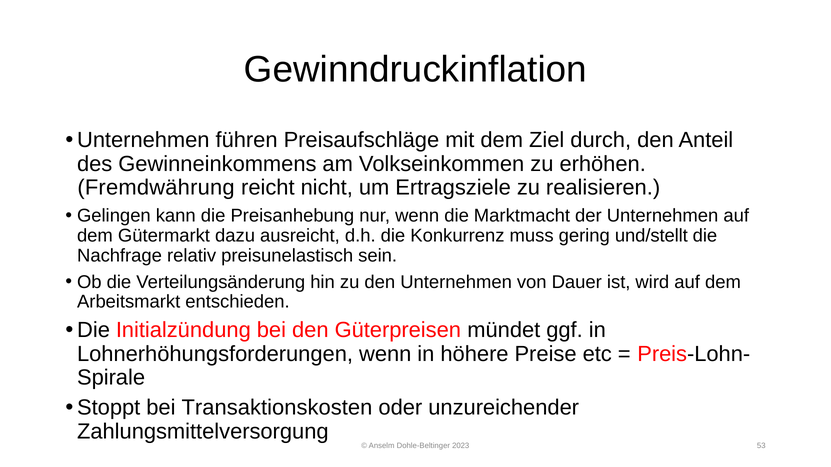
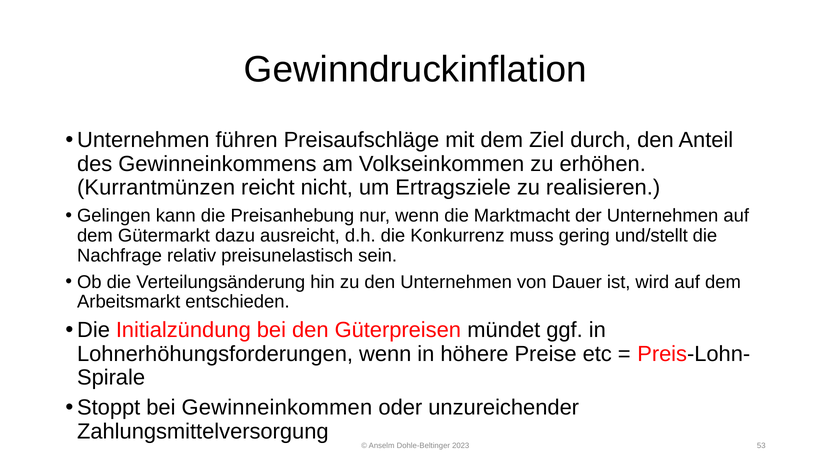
Fremdwährung: Fremdwährung -> Kurrantmünzen (156, 188)
Transaktionskosten: Transaktionskosten -> Gewinneinkommen (277, 408)
